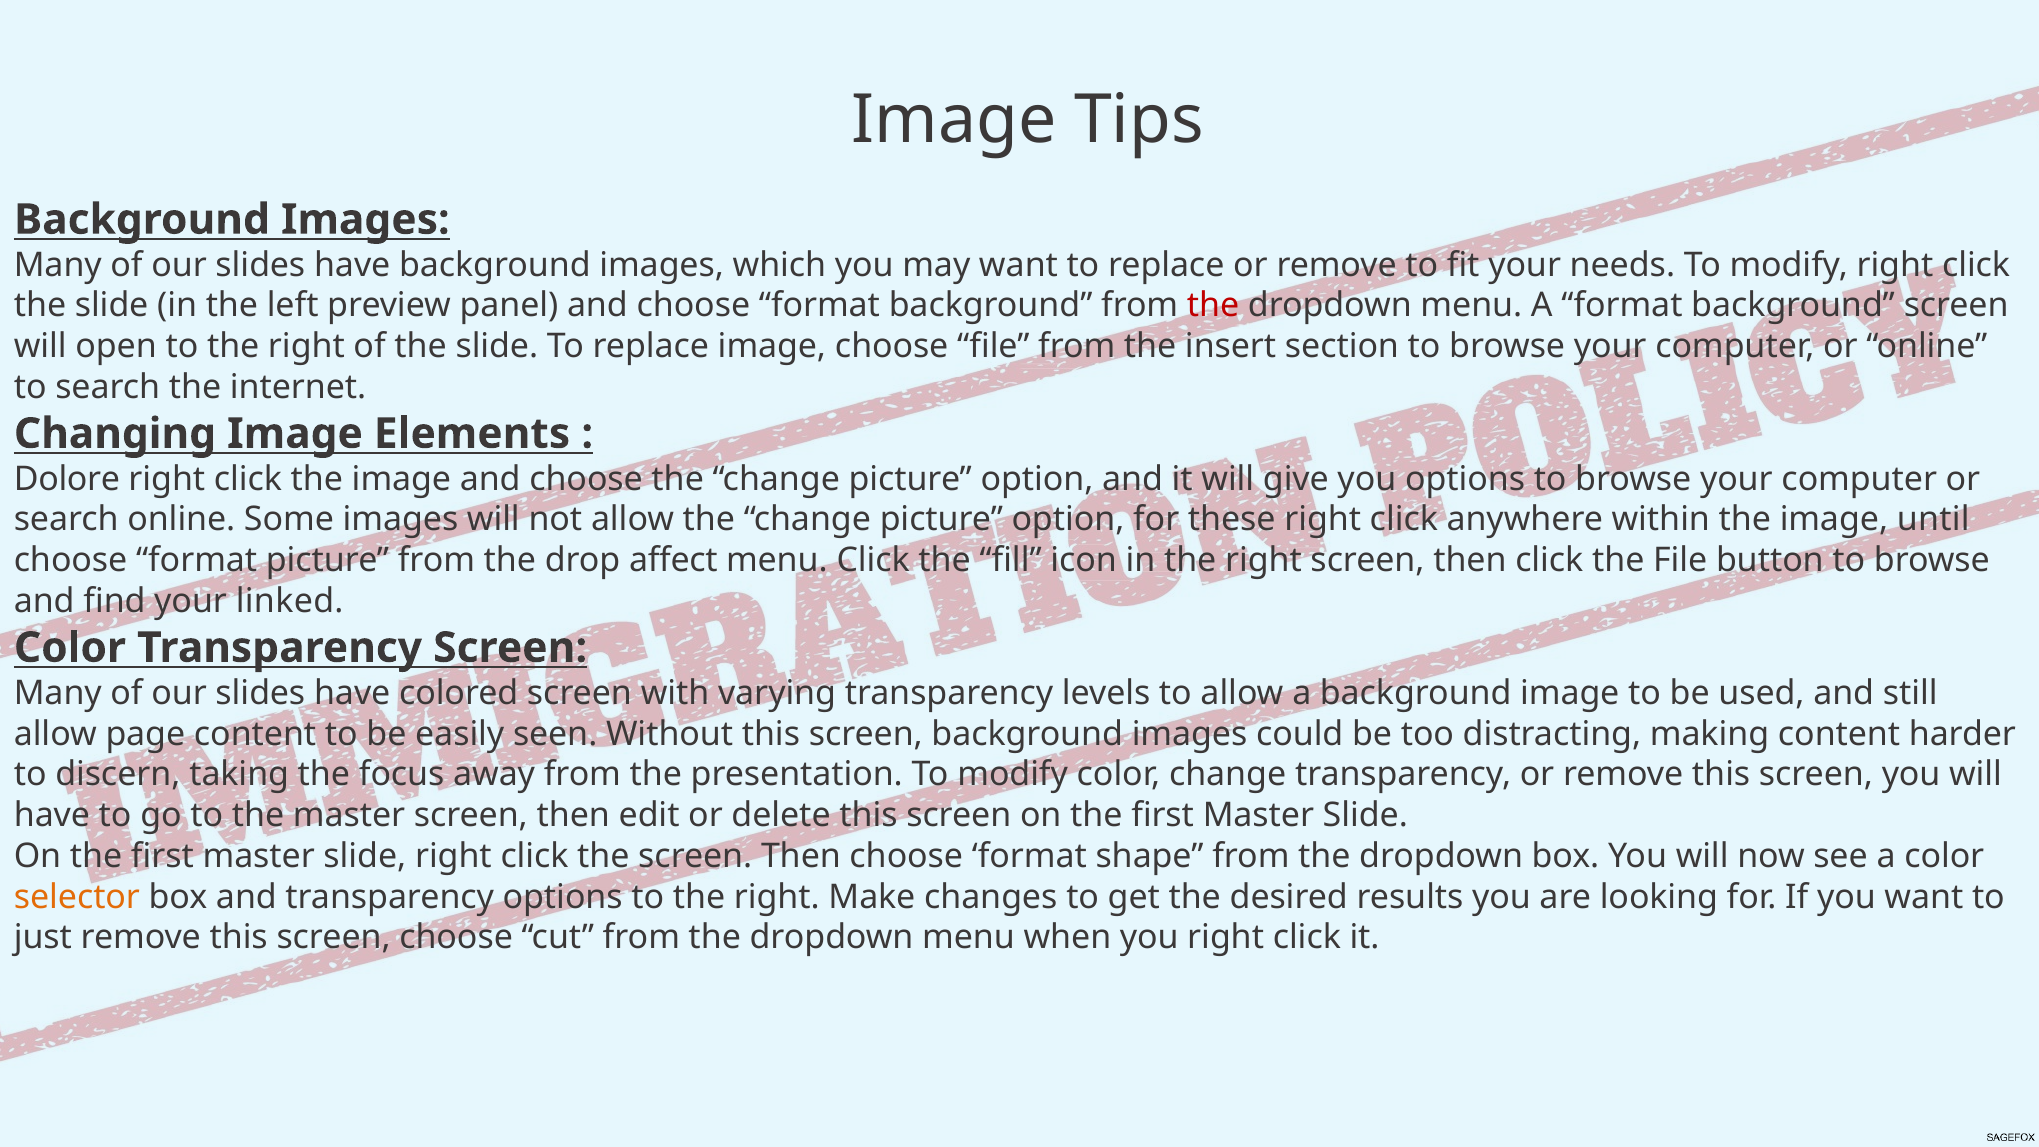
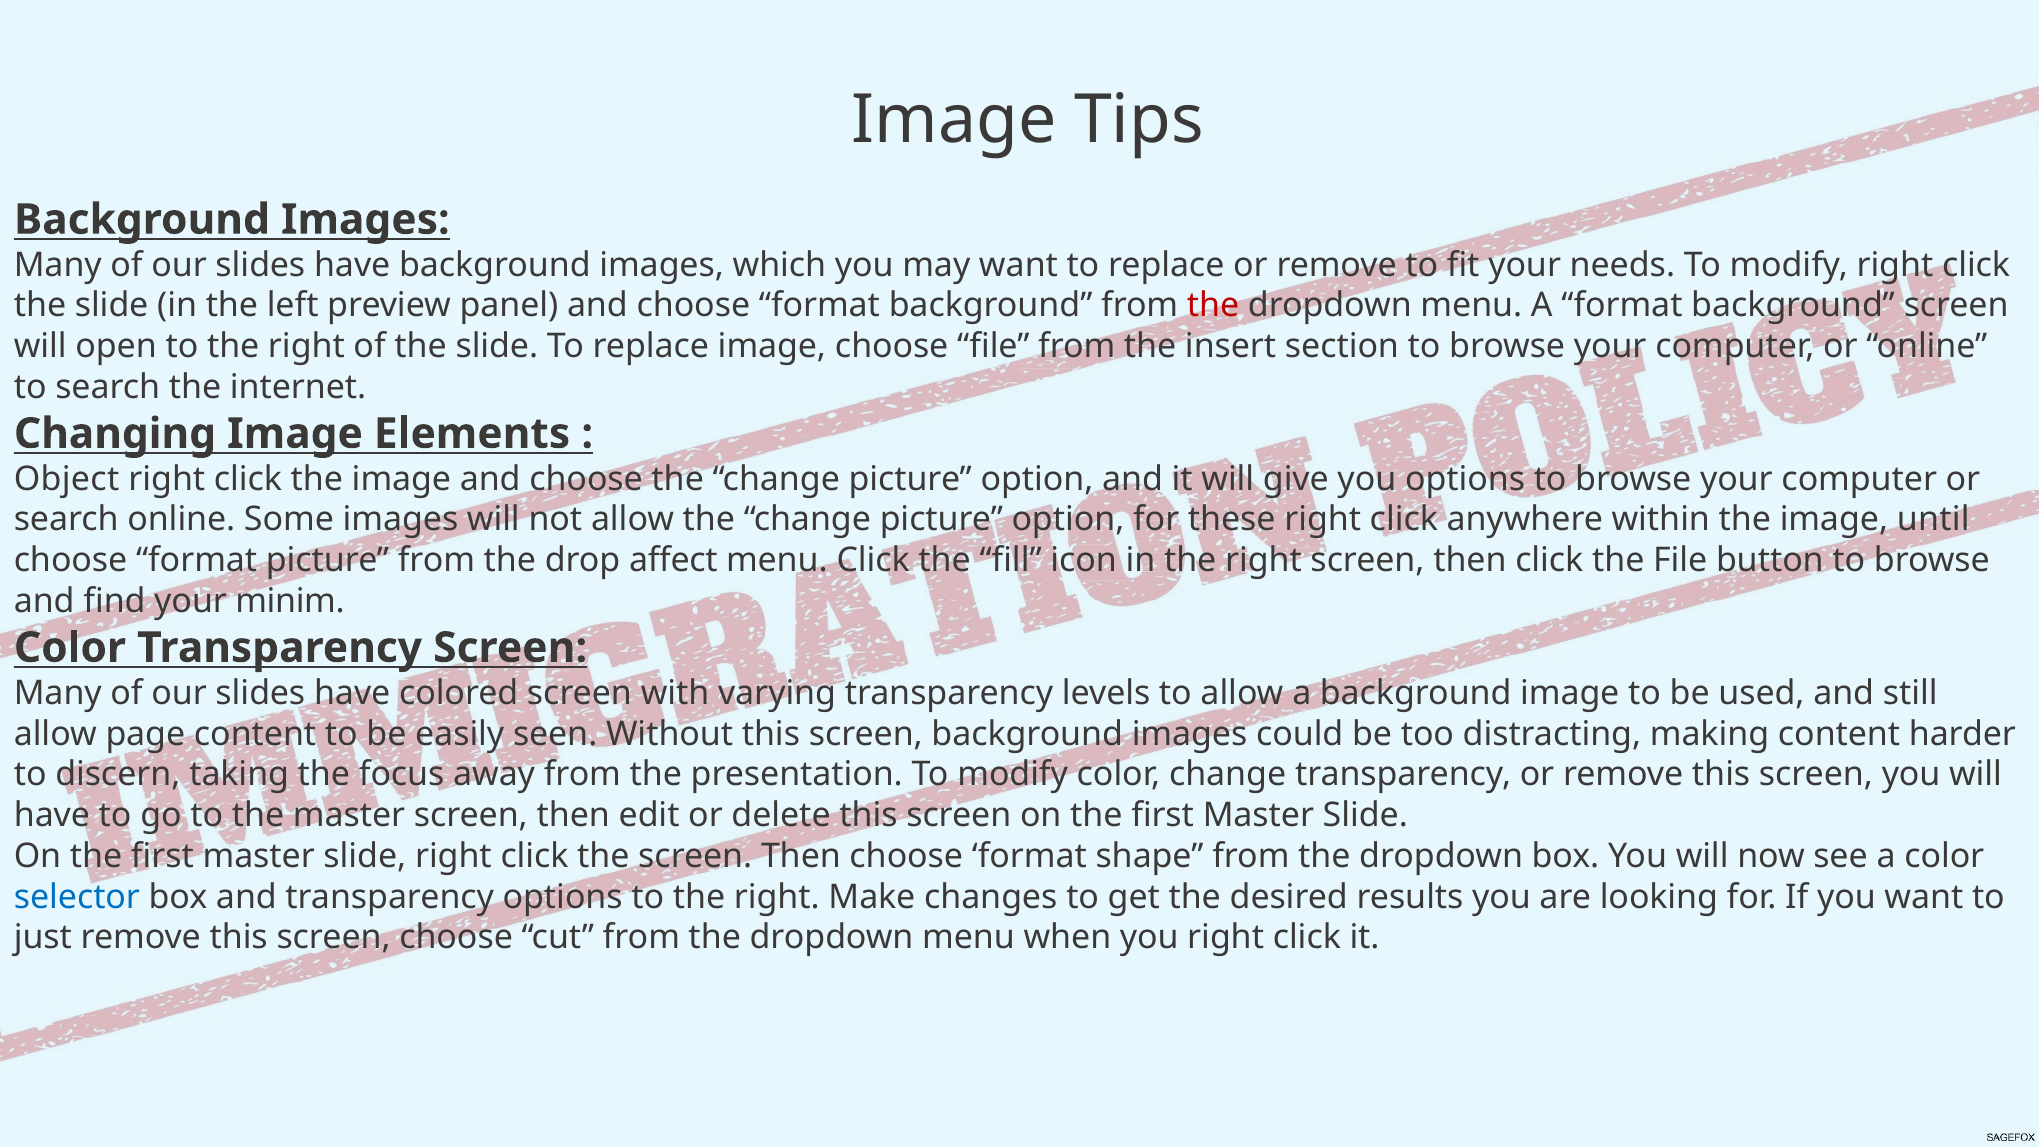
Dolore: Dolore -> Object (67, 479)
linked: linked -> minim (290, 601)
selector colour: orange -> blue (77, 897)
